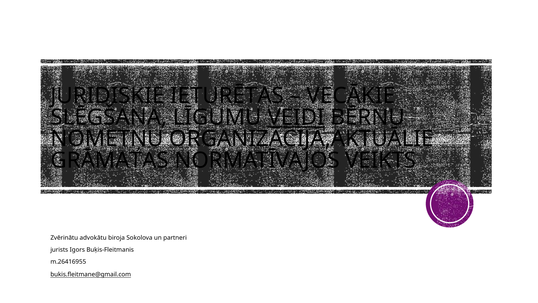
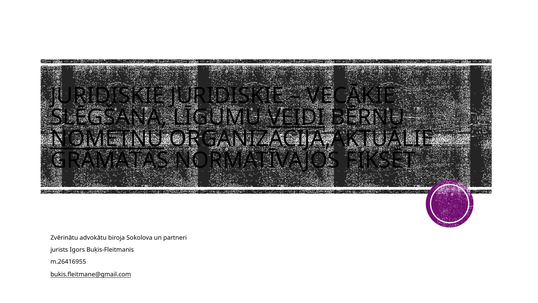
JURIDISKIE IETURĒTAS: IETURĒTAS -> JURIDISKIE (227, 96)
NOMETŅU underline: none -> present (107, 139)
VEIKTS: VEIKTS -> FIKSĒT (381, 160)
